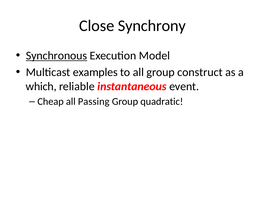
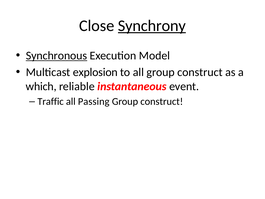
Synchrony underline: none -> present (152, 26)
examples: examples -> explosion (95, 72)
Cheap: Cheap -> Traffic (51, 101)
quadratic: quadratic -> construct (162, 101)
